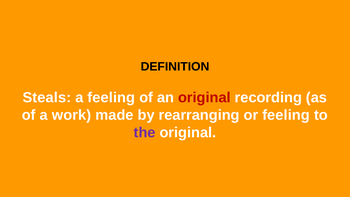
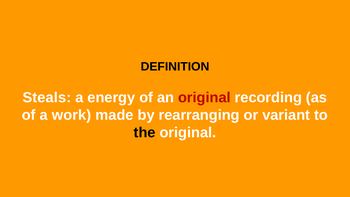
a feeling: feeling -> energy (111, 97)
or feeling: feeling -> variant (286, 115)
the colour: purple -> black (145, 132)
